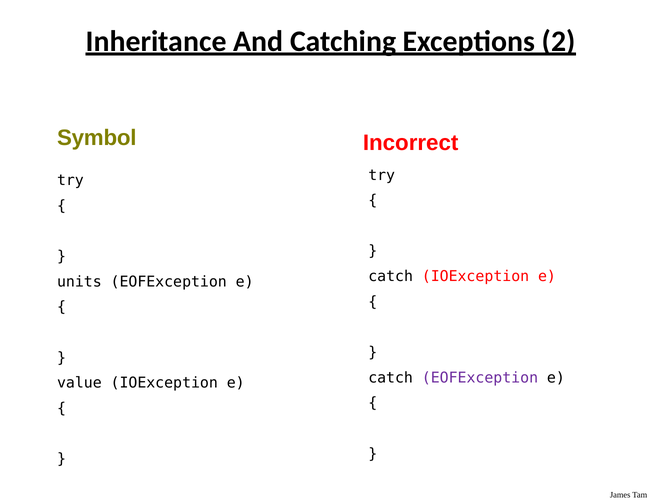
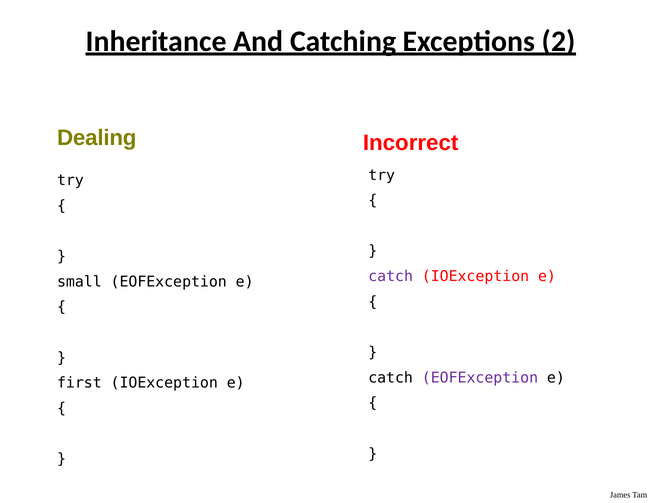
Symbol: Symbol -> Dealing (97, 138)
catch colour: black -> purple (391, 276)
units: units -> small (79, 281)
value: value -> first (79, 383)
